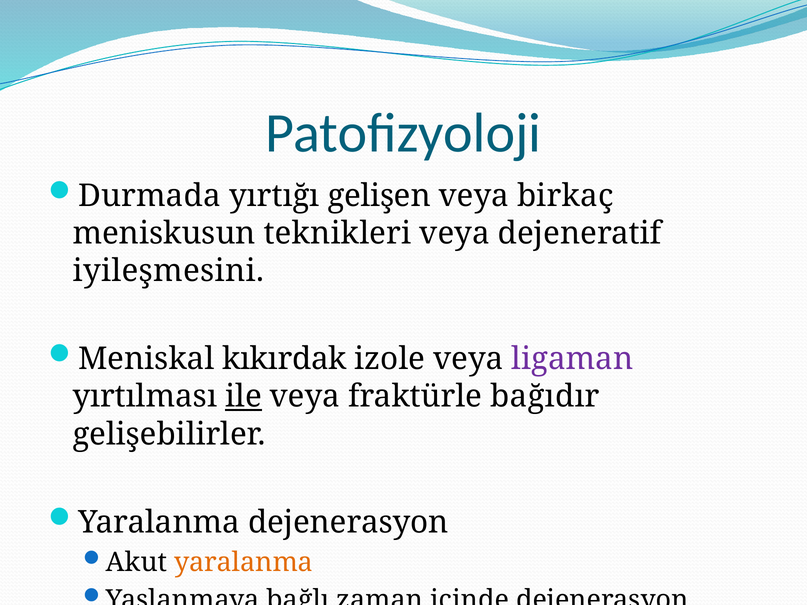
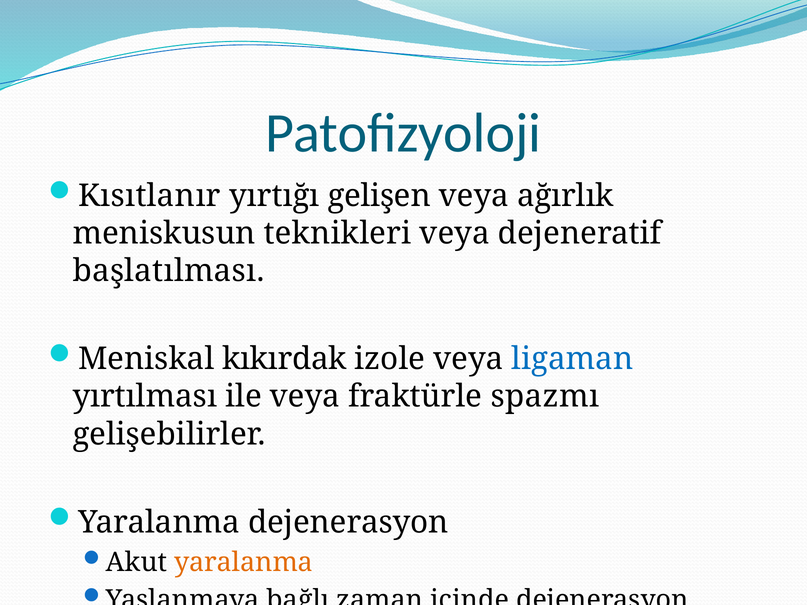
Durmada: Durmada -> Kısıtlanır (149, 196)
birkaç: birkaç -> ağırlık (565, 196)
iyileşmesini: iyileşmesini -> başlatılması (169, 271)
ligaman colour: purple -> blue (572, 359)
ile underline: present -> none (244, 397)
bağıdır: bağıdır -> spazmı (545, 397)
